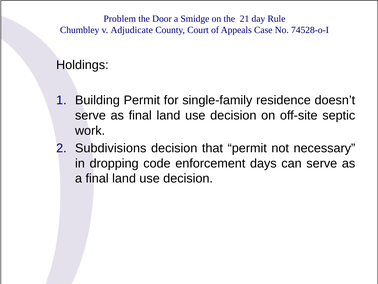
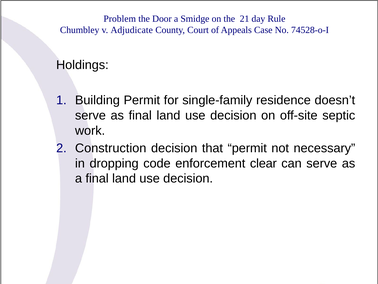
Subdivisions: Subdivisions -> Construction (111, 148)
days: days -> clear (263, 163)
